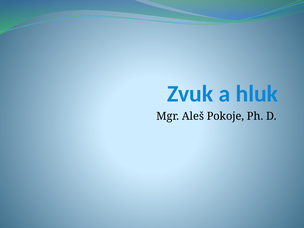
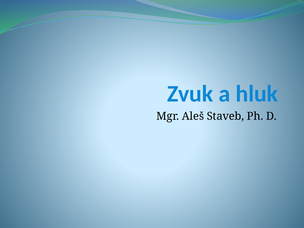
Pokoje: Pokoje -> Staveb (225, 116)
